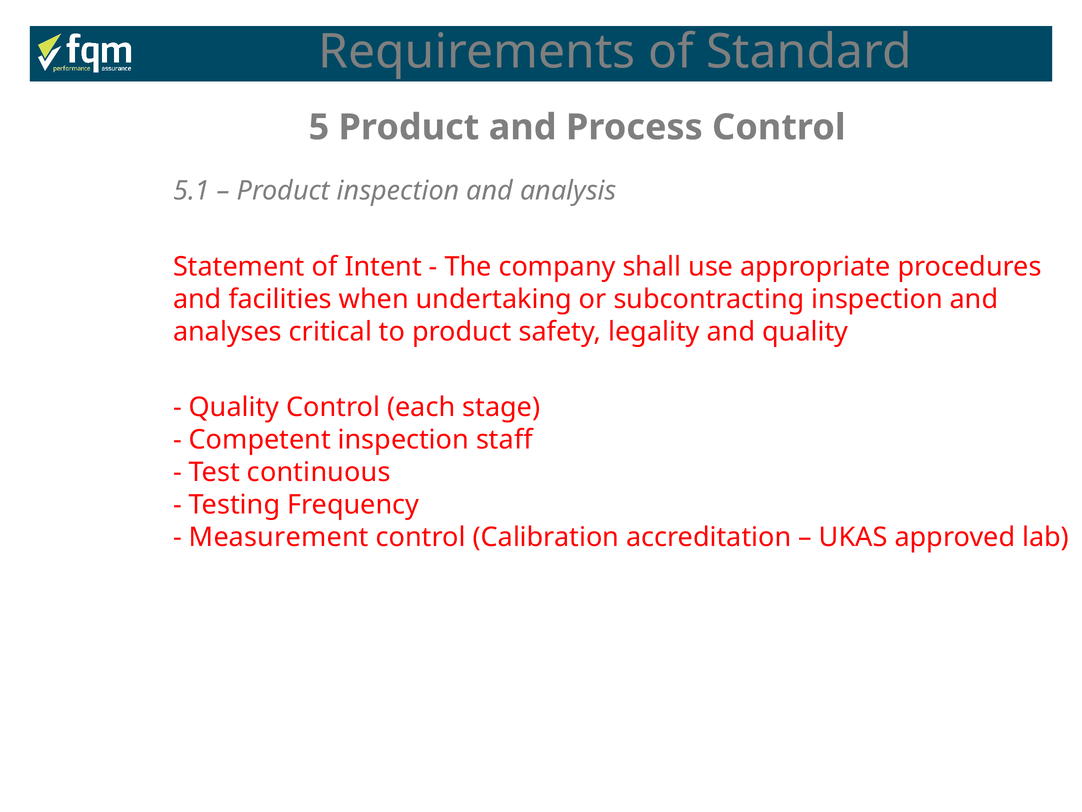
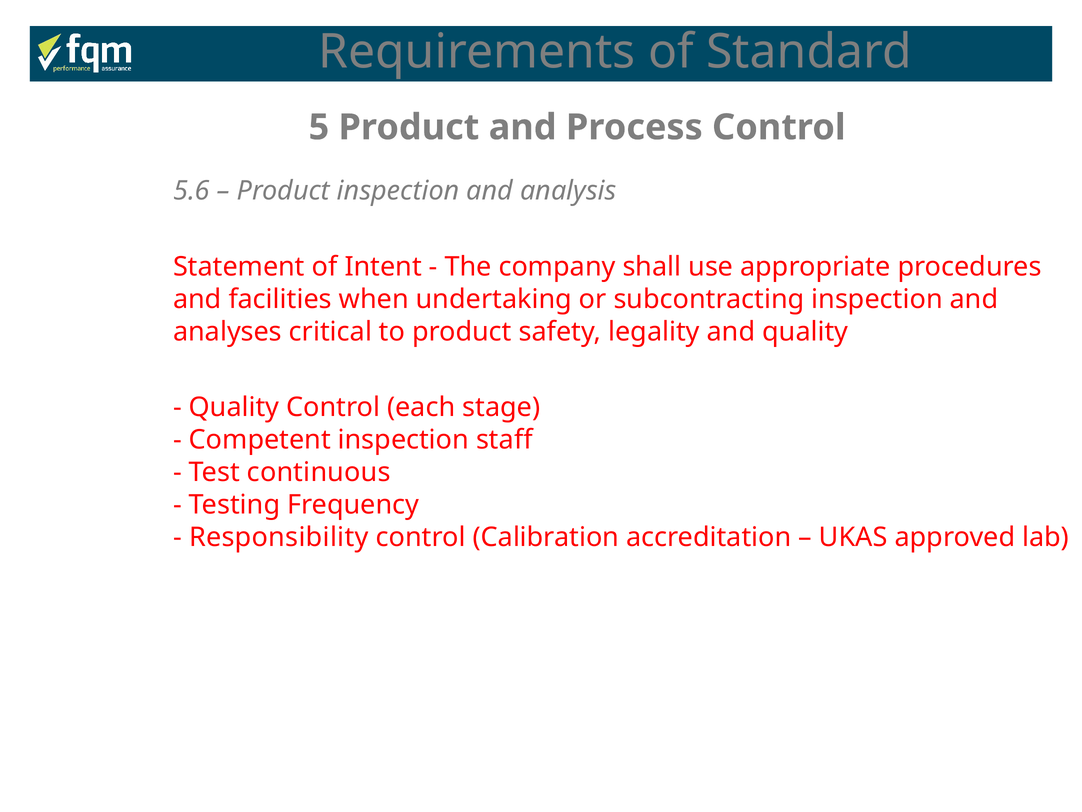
5.1: 5.1 -> 5.6 (191, 191)
Measurement: Measurement -> Responsibility (279, 537)
